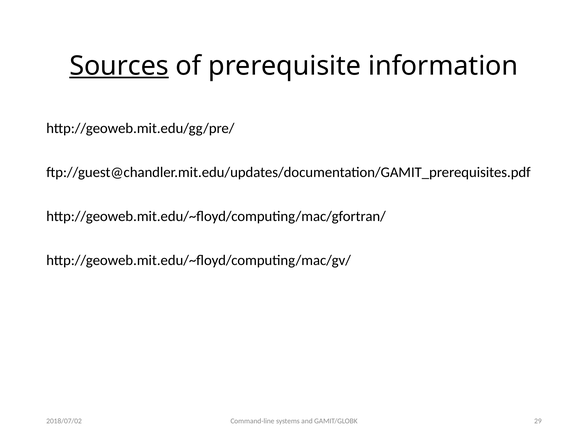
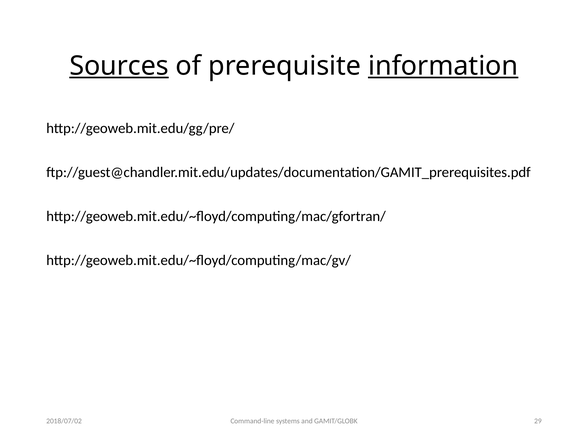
information underline: none -> present (443, 66)
